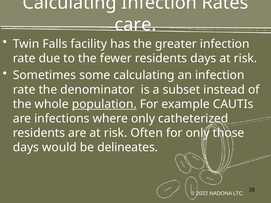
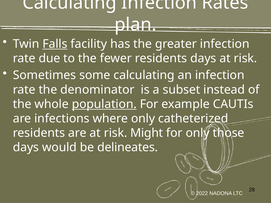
care: care -> plan (135, 25)
Falls underline: none -> present (55, 44)
Often: Often -> Might (147, 133)
